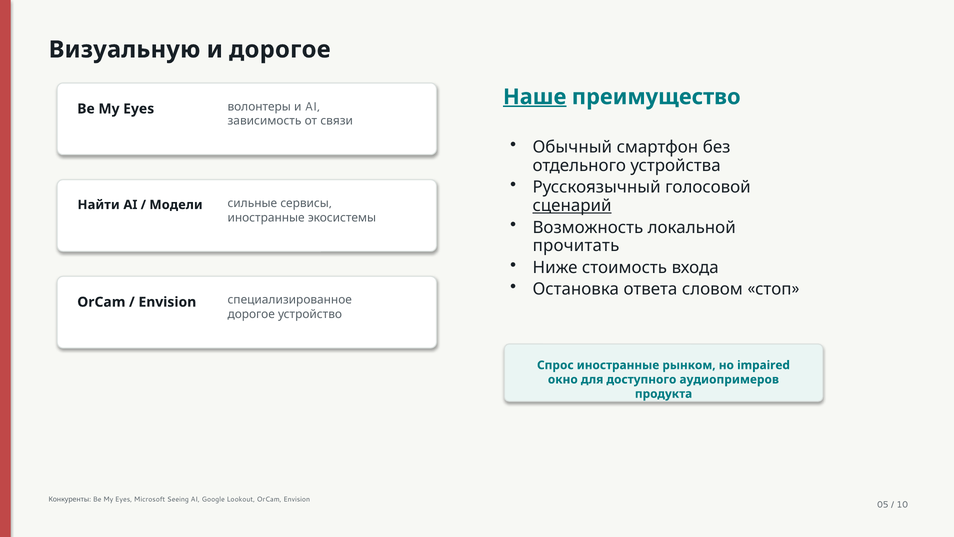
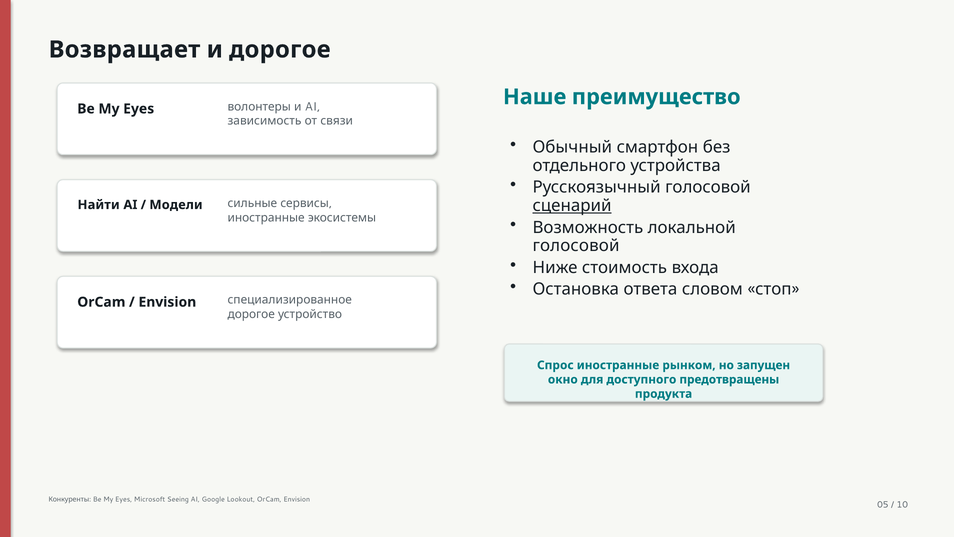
Визуальную: Визуальную -> Возвращает (124, 50)
Наше underline: present -> none (535, 97)
прочитать: прочитать -> голосовой (576, 246)
impaired: impaired -> запущен (764, 365)
аудиопримеров: аудиопримеров -> предотвращены (729, 379)
